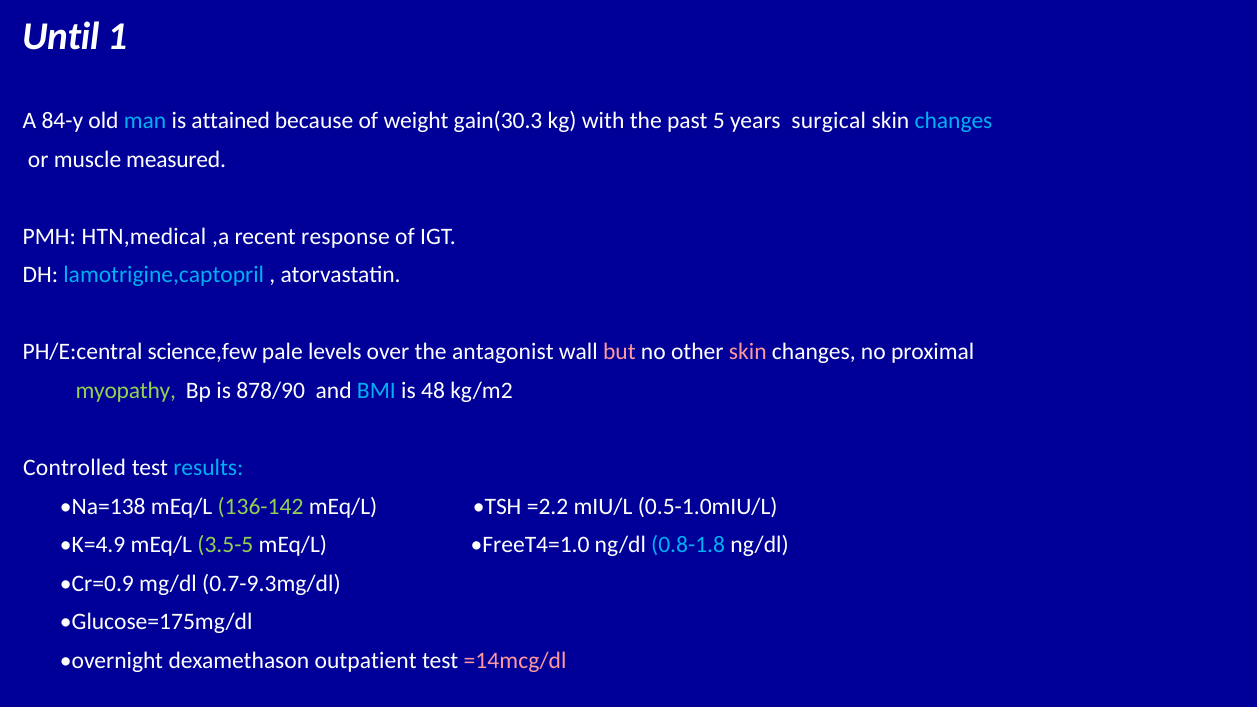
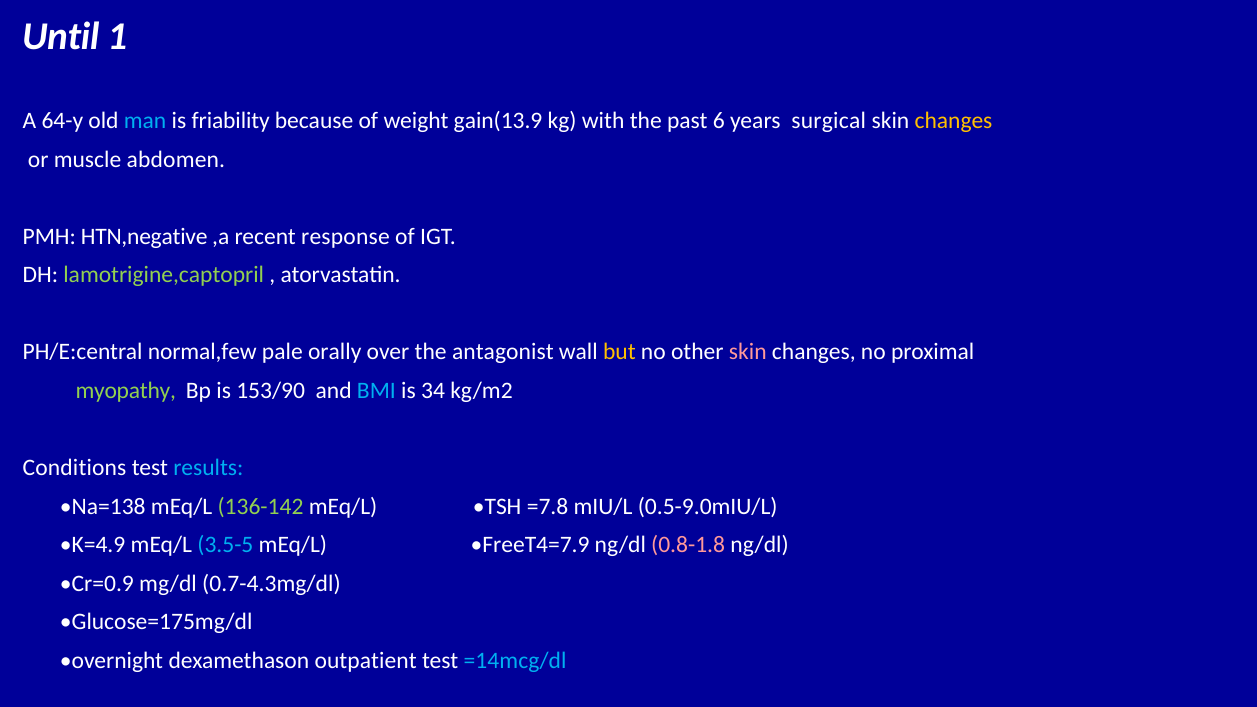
84-y: 84-y -> 64-y (62, 121)
attained: attained -> friability (231, 121)
gain(30.3: gain(30.3 -> gain(13.9 (498, 121)
5: 5 -> 6 (719, 121)
changes colour: light blue -> yellow (954, 121)
measured: measured -> abdomen (176, 159)
HTN,medical: HTN,medical -> HTN,negative (144, 236)
lamotrigine,captopril colour: light blue -> light green (164, 275)
science,few: science,few -> normal,few (202, 352)
levels: levels -> orally (335, 352)
but colour: pink -> yellow (619, 352)
878/90: 878/90 -> 153/90 (271, 391)
48: 48 -> 34 (433, 391)
Controlled: Controlled -> Conditions (75, 468)
=2.2: =2.2 -> =7.8 (548, 506)
0.5-1.0mIU/L: 0.5-1.0mIU/L -> 0.5-9.0mIU/L (708, 506)
3.5-5 colour: light green -> light blue (225, 545)
FreeT4=1.0: FreeT4=1.0 -> FreeT4=7.9 (530, 545)
0.8-1.8 colour: light blue -> pink (688, 545)
0.7-9.3mg/dl: 0.7-9.3mg/dl -> 0.7-4.3mg/dl (271, 583)
=14mcg/dl colour: pink -> light blue (515, 661)
